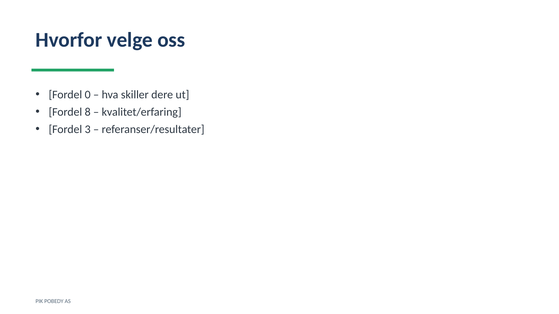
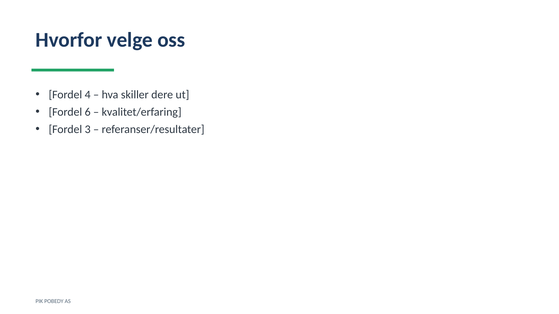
0: 0 -> 4 (88, 95)
8: 8 -> 6 (88, 112)
